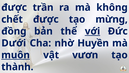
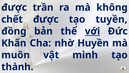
mừng: mừng -> tuyền (112, 19)
Dưới: Dưới -> Khấn (14, 43)
muôn underline: present -> none (16, 55)
vươn: vươn -> mình (85, 55)
